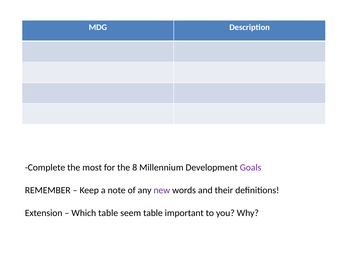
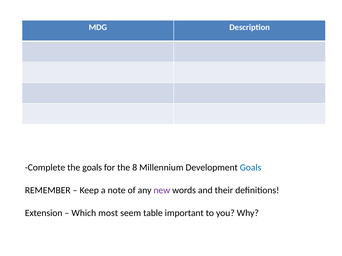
the most: most -> goals (92, 168)
Goals colour: purple -> blue (251, 168)
Which table: table -> most (108, 213)
